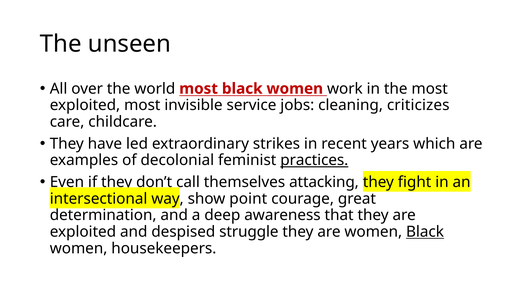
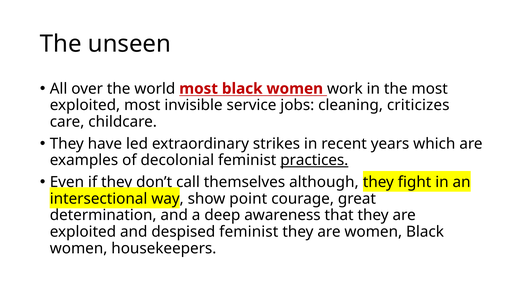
attacking: attacking -> although (324, 182)
despised struggle: struggle -> feminist (249, 232)
Black underline: present -> none (425, 232)
